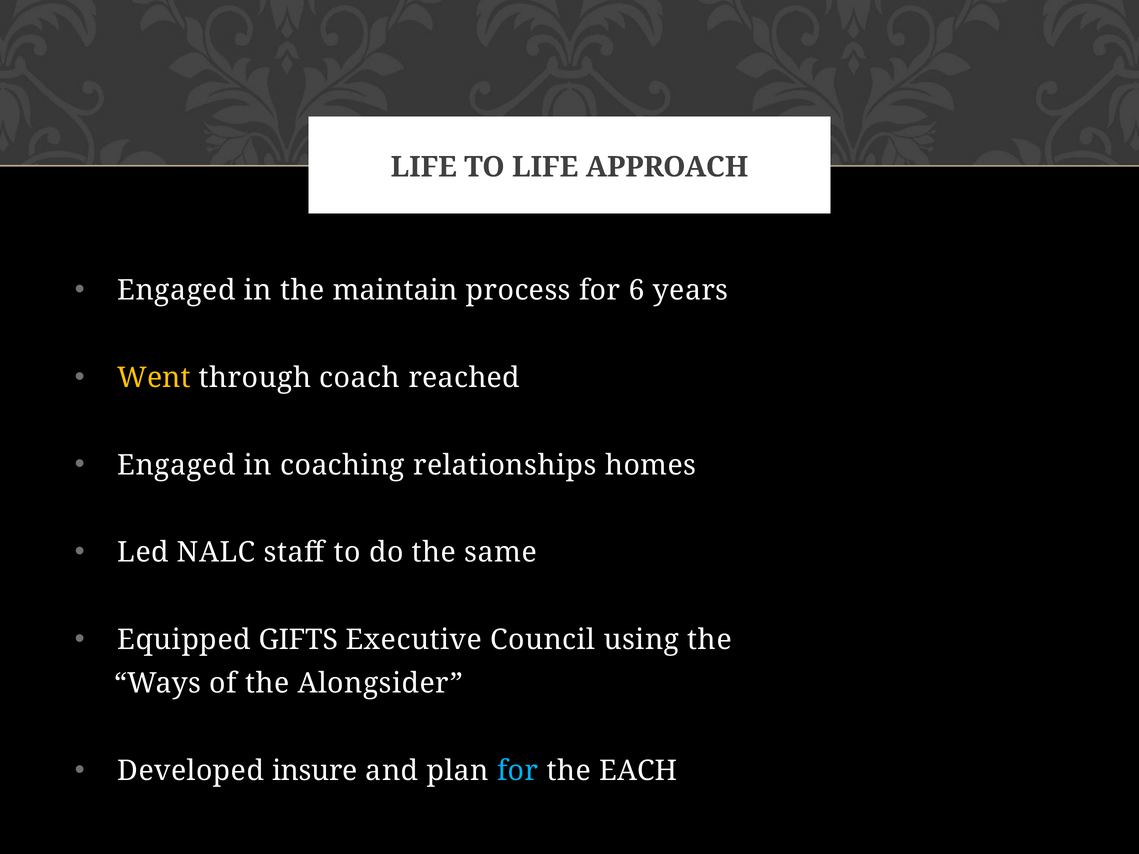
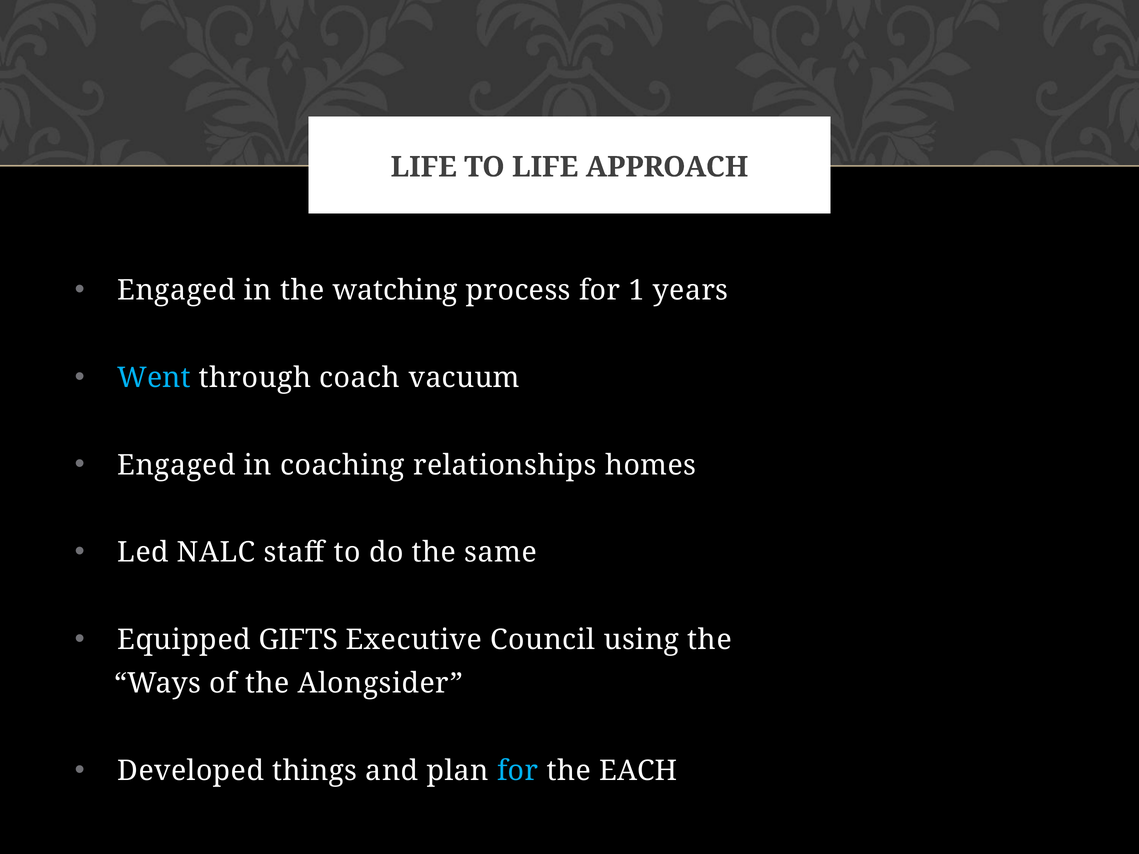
maintain: maintain -> watching (395, 291)
6: 6 -> 1 (637, 291)
Went colour: yellow -> light blue (154, 378)
reached: reached -> vacuum (464, 378)
insure: insure -> things (315, 771)
